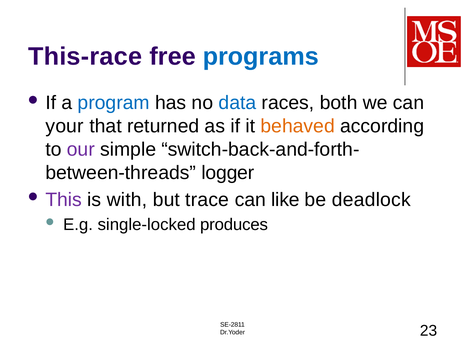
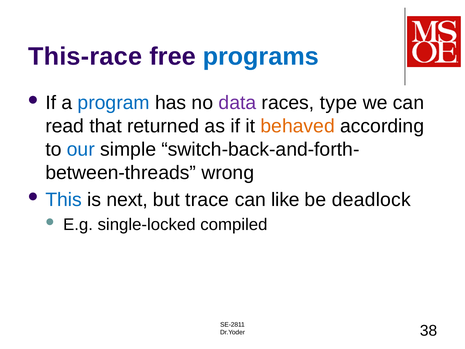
data colour: blue -> purple (237, 103)
both: both -> type (339, 103)
your: your -> read (65, 126)
our colour: purple -> blue (81, 149)
logger: logger -> wrong (228, 172)
This colour: purple -> blue (64, 200)
with: with -> next (127, 200)
produces: produces -> compiled (234, 224)
23: 23 -> 38 (429, 330)
